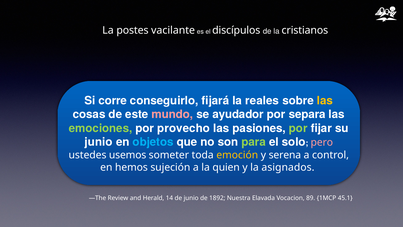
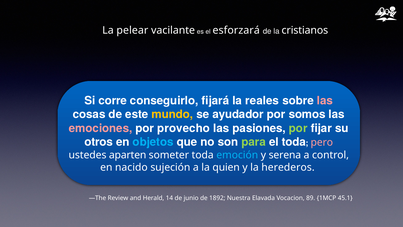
postes: postes -> pelear (132, 30)
discípulos: discípulos -> esforzará (236, 30)
las colour: yellow -> pink (325, 100)
mundo colour: pink -> yellow (172, 114)
separa: separa -> somos (307, 114)
emociones colour: light green -> pink (101, 128)
junio: junio -> otros (99, 142)
el solo: solo -> toda (294, 142)
usemos: usemos -> aparten (128, 155)
emoción colour: yellow -> light blue (237, 155)
hemos: hemos -> nacido (131, 167)
asignados: asignados -> herederos (288, 167)
